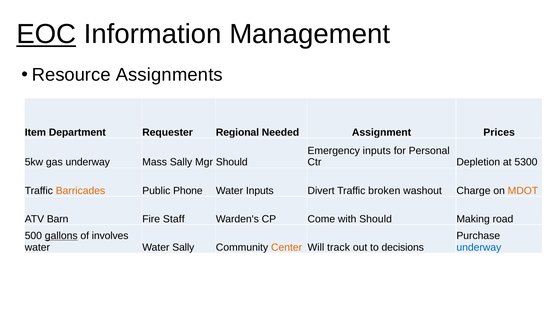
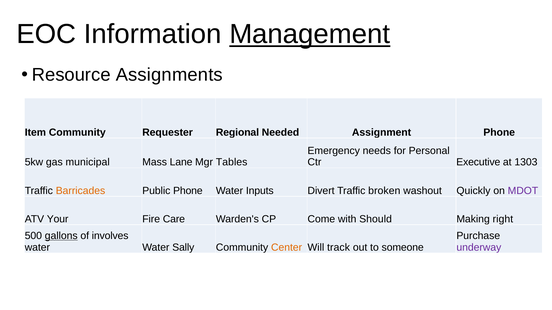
EOC underline: present -> none (46, 34)
Management underline: none -> present (310, 34)
Item Department: Department -> Community (77, 133)
Assignment Prices: Prices -> Phone (499, 133)
Emergency inputs: inputs -> needs (377, 151)
gas underway: underway -> municipal (88, 162)
Mass Sally: Sally -> Lane (181, 162)
Mgr Should: Should -> Tables (232, 162)
Depletion: Depletion -> Executive (478, 162)
5300: 5300 -> 1303 (526, 162)
Charge: Charge -> Quickly (473, 191)
MDOT colour: orange -> purple (523, 191)
Barn: Barn -> Your (58, 219)
Staff: Staff -> Care (174, 219)
road: road -> right (503, 219)
decisions: decisions -> someone (403, 248)
underway colour: blue -> purple (479, 248)
